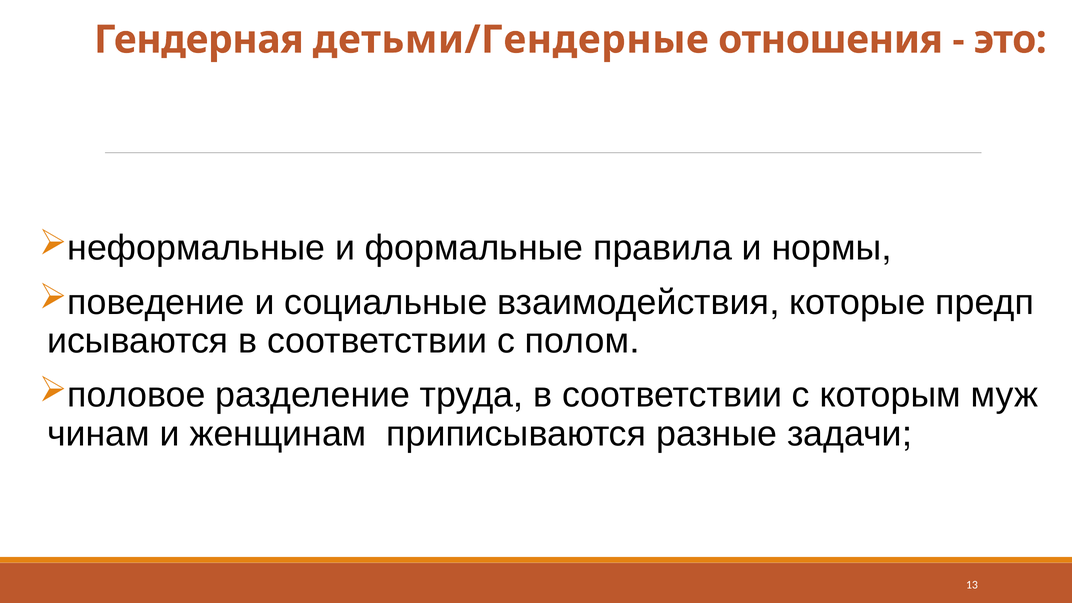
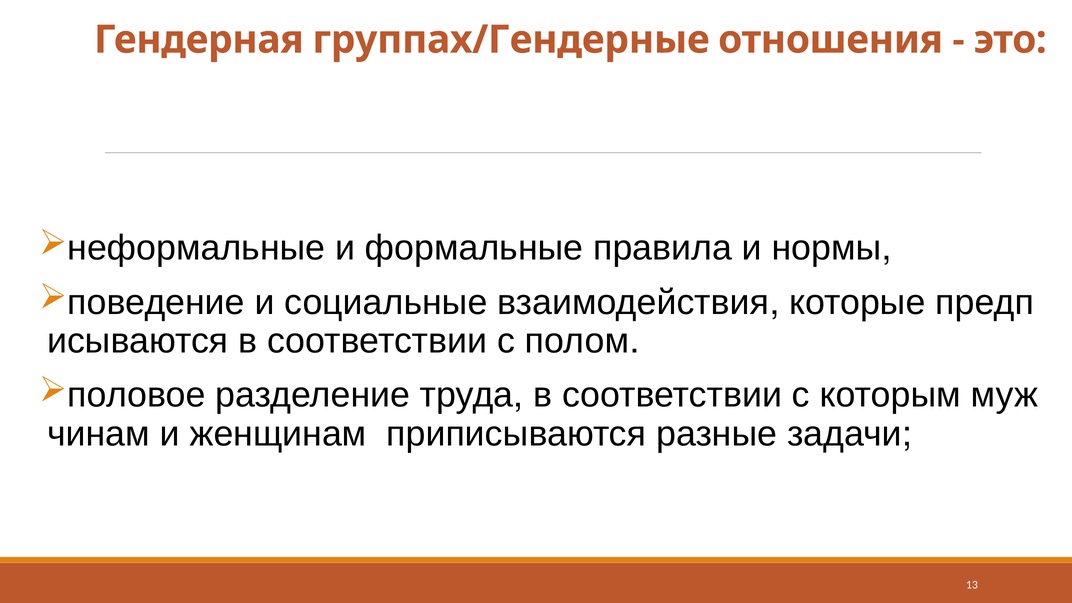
детьми/Гендерные: детьми/Гендерные -> группах/Гендерные (511, 40)
